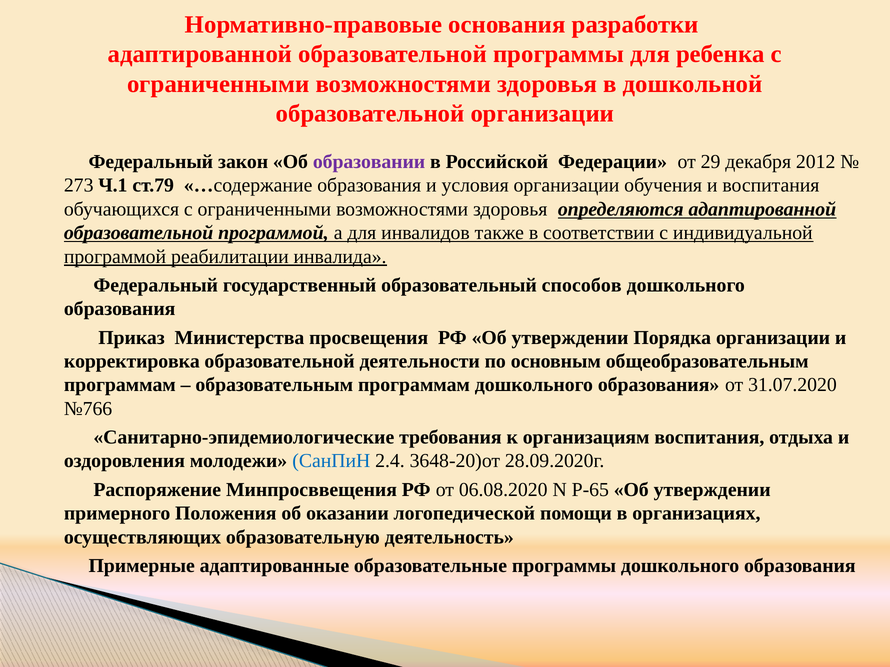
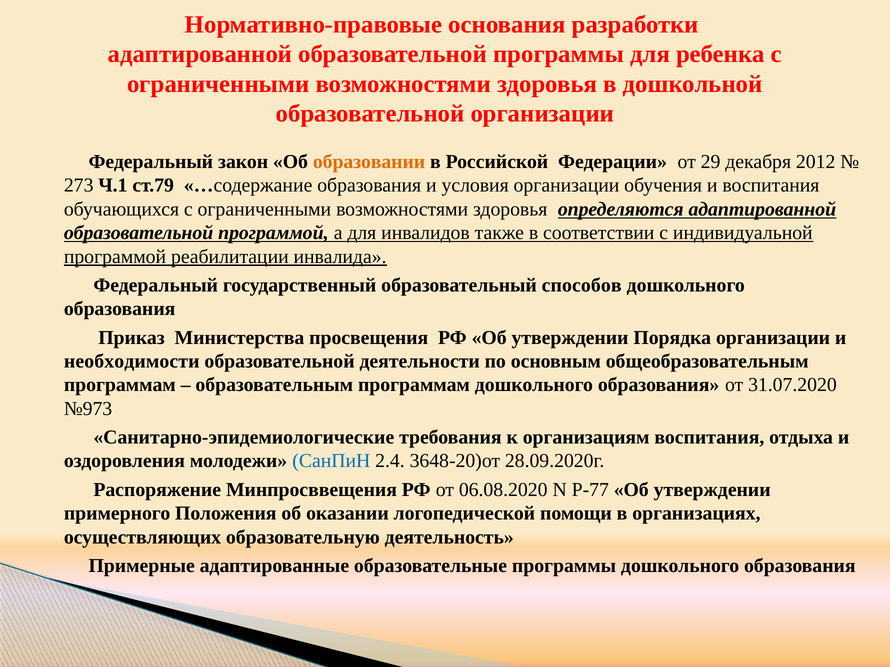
образовании colour: purple -> orange (369, 162)
корректировка: корректировка -> необходимости (132, 361)
№766: №766 -> №973 (88, 409)
Р-65: Р-65 -> Р-77 (590, 490)
